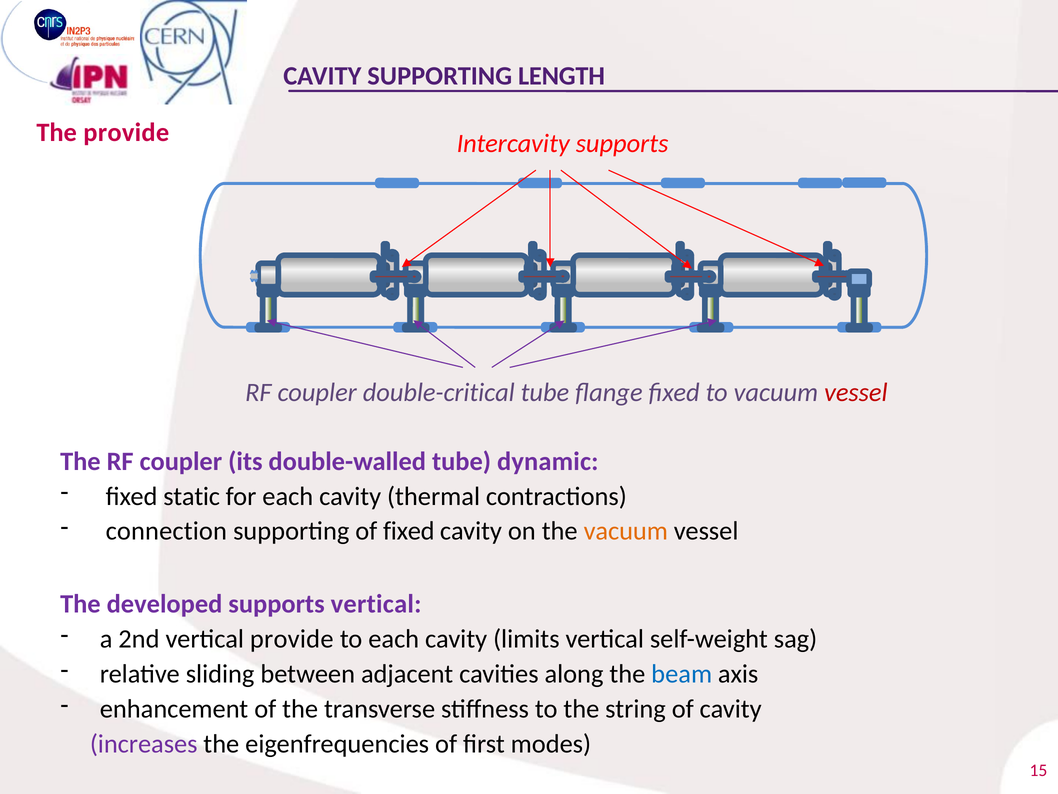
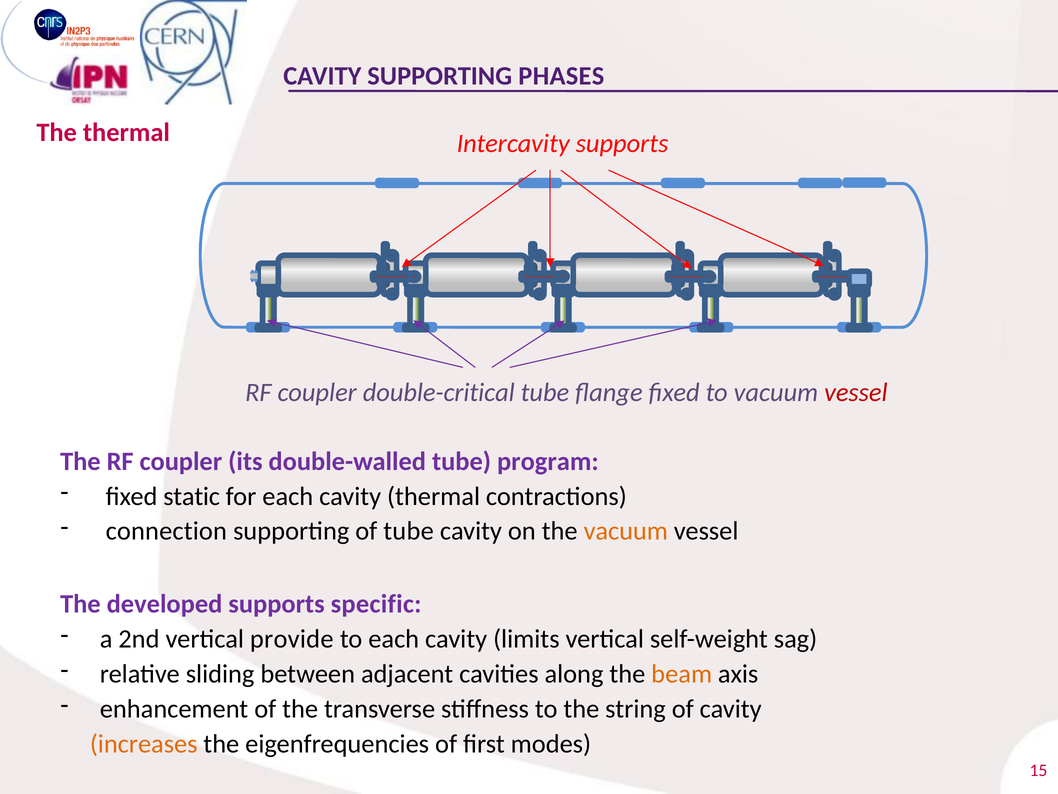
LENGTH: LENGTH -> PHASES (561, 76)
The provide: provide -> thermal (126, 132)
dynamic: dynamic -> program (548, 461)
of fixed: fixed -> tube (409, 531)
supports vertical: vertical -> specific (376, 604)
beam colour: blue -> orange (682, 674)
increases colour: purple -> orange (144, 743)
